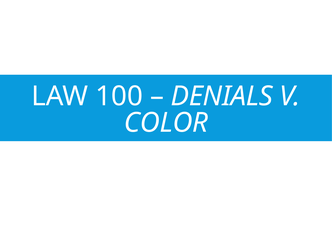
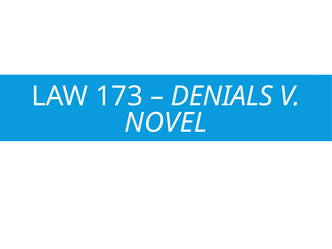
100: 100 -> 173 (119, 96)
COLOR: COLOR -> NOVEL (166, 123)
